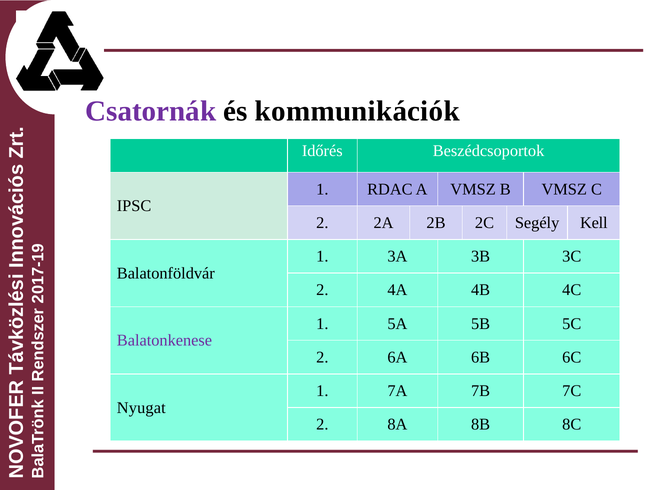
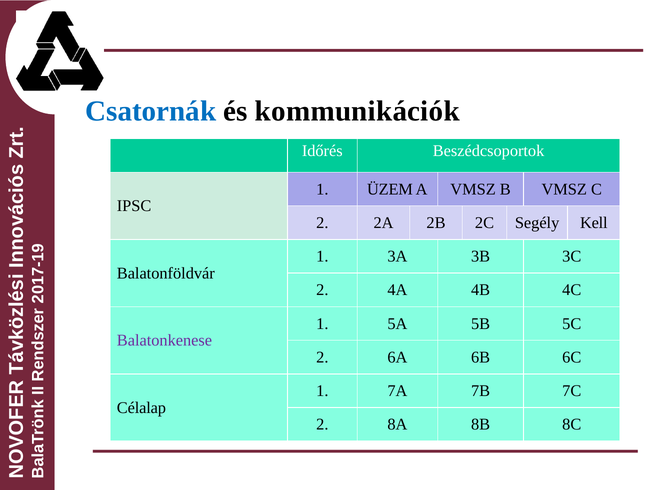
Csatornák colour: purple -> blue (151, 111)
RDAC: RDAC -> ÜZEM (390, 189)
Nyugat: Nyugat -> Célalap (141, 408)
